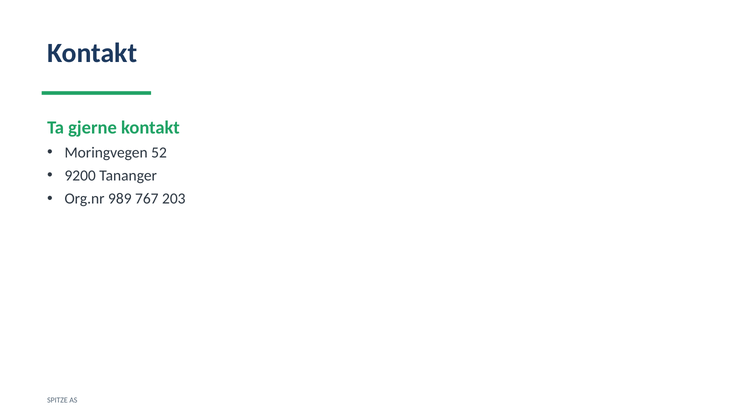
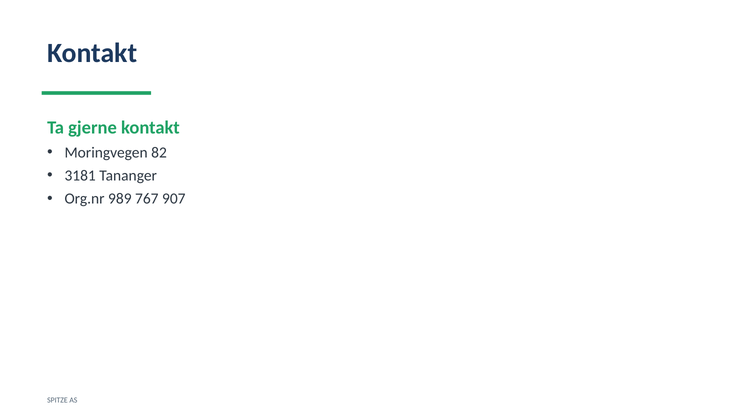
52: 52 -> 82 (159, 152)
9200: 9200 -> 3181 (80, 176)
203: 203 -> 907 (174, 199)
